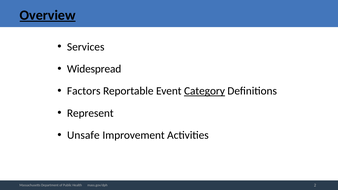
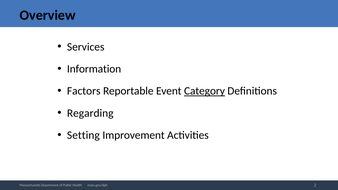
Overview underline: present -> none (48, 15)
Widespread: Widespread -> Information (94, 69)
Represent: Represent -> Regarding (90, 113)
Unsafe: Unsafe -> Setting (83, 135)
